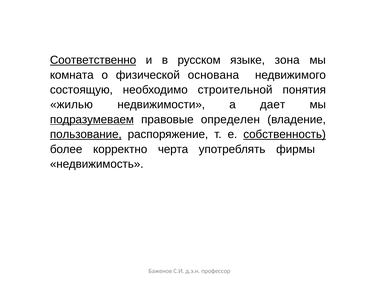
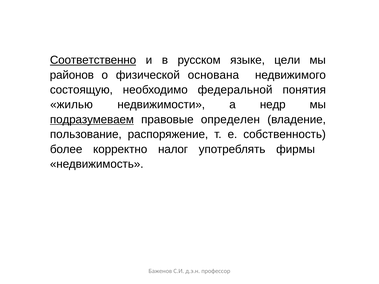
зона: зона -> цели (287, 60)
комната: комната -> районов (72, 75)
строительной: строительной -> федеральной (235, 90)
дает: дает -> недр (273, 105)
пользование underline: present -> none (86, 134)
собственность underline: present -> none (285, 134)
черта: черта -> налог (173, 149)
